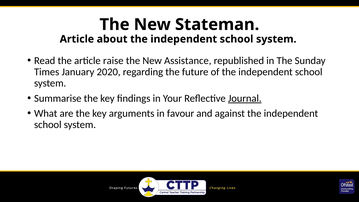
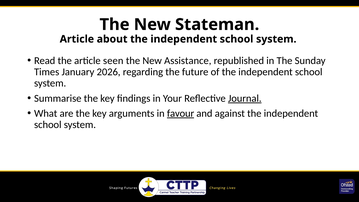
raise: raise -> seen (113, 61)
2020: 2020 -> 2026 (109, 72)
favour underline: none -> present (181, 113)
